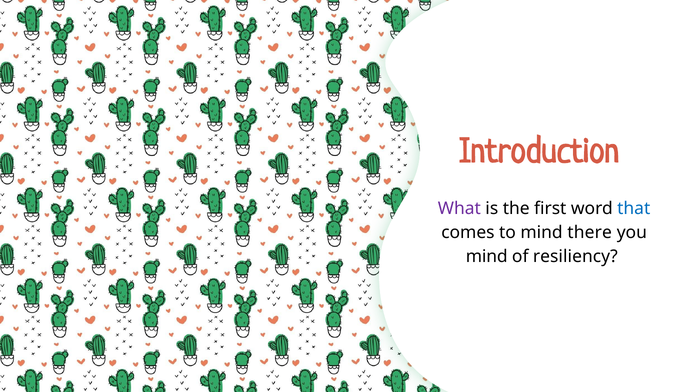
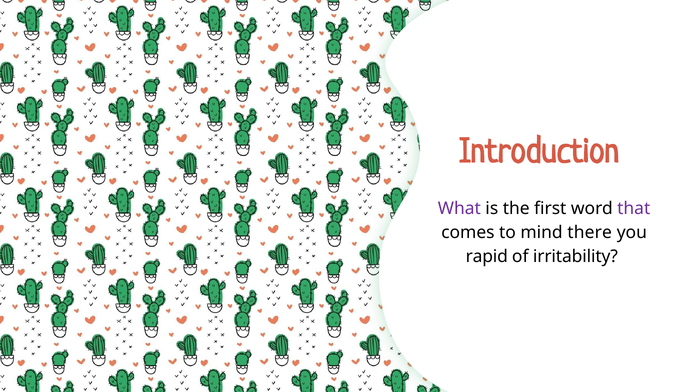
that colour: blue -> purple (634, 209)
mind: mind -> rapid (487, 257)
resiliency: resiliency -> irritability (575, 257)
